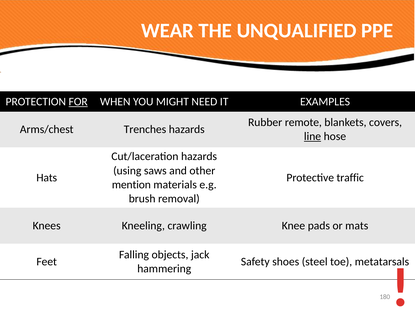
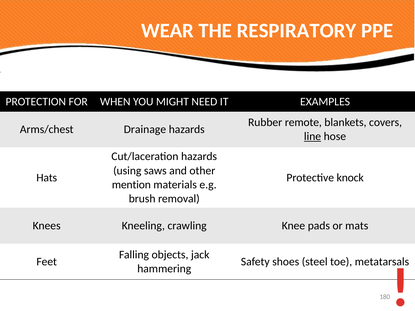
UNQUALIFIED: UNQUALIFIED -> RESPIRATORY (297, 31)
FOR underline: present -> none (78, 102)
Trenches: Trenches -> Drainage (145, 130)
traffic: traffic -> knock (350, 178)
